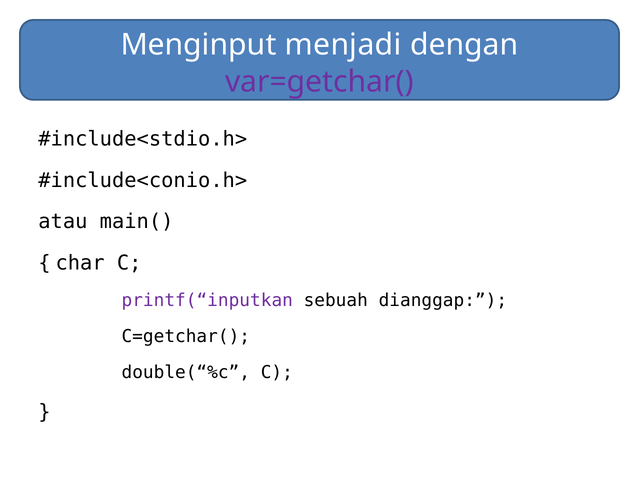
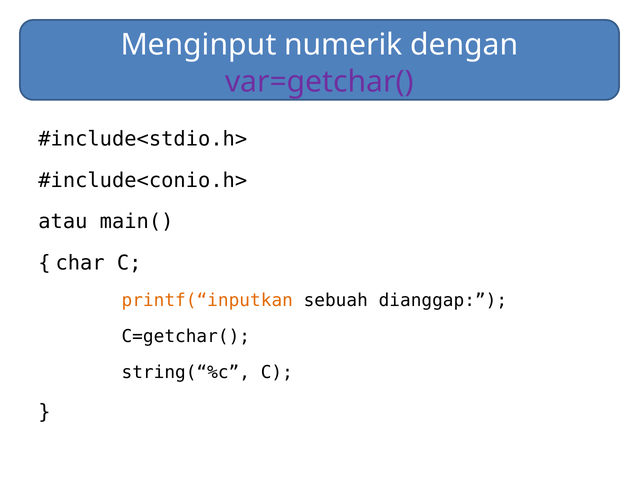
menjadi: menjadi -> numerik (343, 45)
printf(“inputkan colour: purple -> orange (207, 301)
double(“%c: double(“%c -> string(“%c (186, 373)
